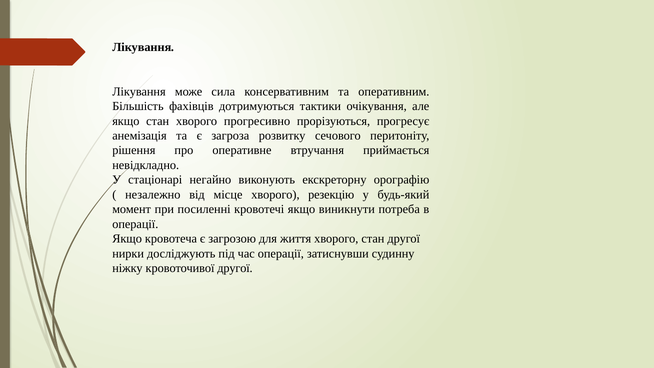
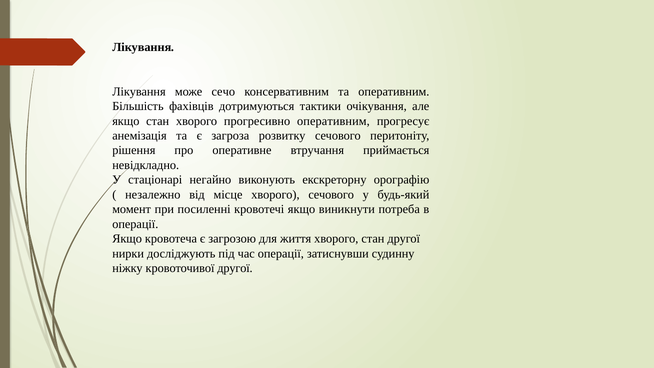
сила: сила -> сечо (223, 92)
прогресивно прорізуються: прорізуються -> оперативним (333, 121)
хворого резекцію: резекцію -> сечового (331, 195)
